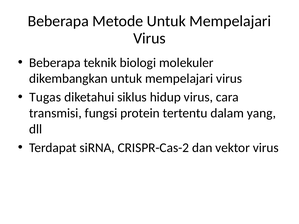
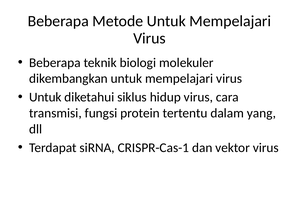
Tugas: Tugas -> Untuk (45, 97)
CRISPR-Cas-2: CRISPR-Cas-2 -> CRISPR-Cas-1 (153, 148)
